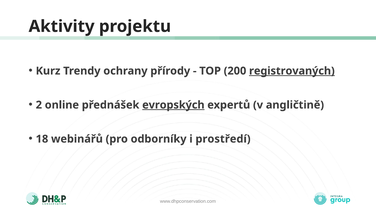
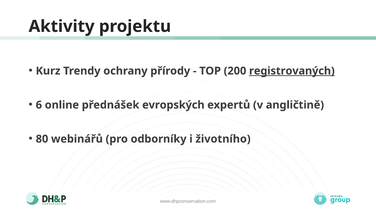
2: 2 -> 6 (39, 105)
evropských underline: present -> none (173, 105)
18: 18 -> 80 (42, 139)
prostředí: prostředí -> životního (223, 139)
